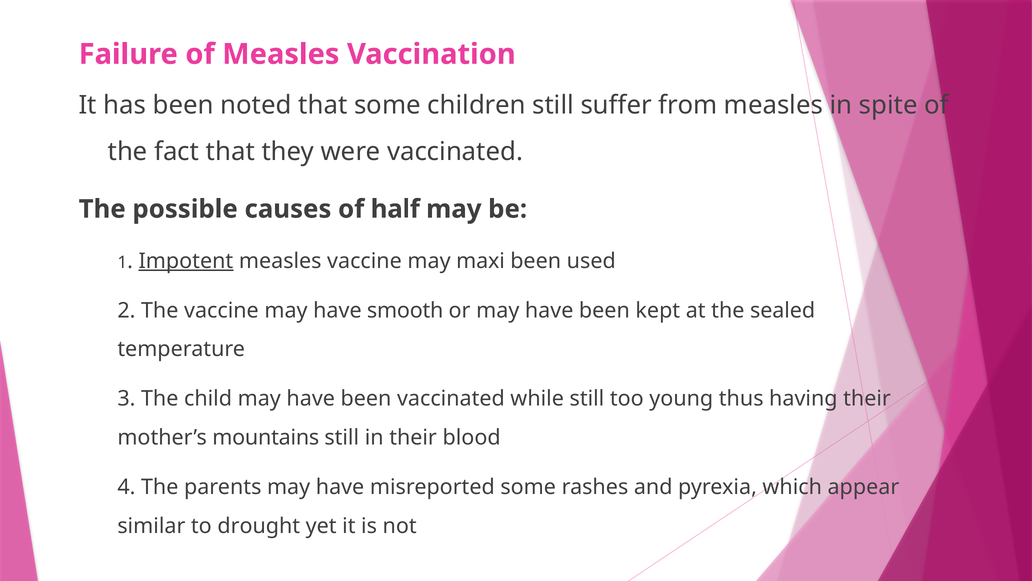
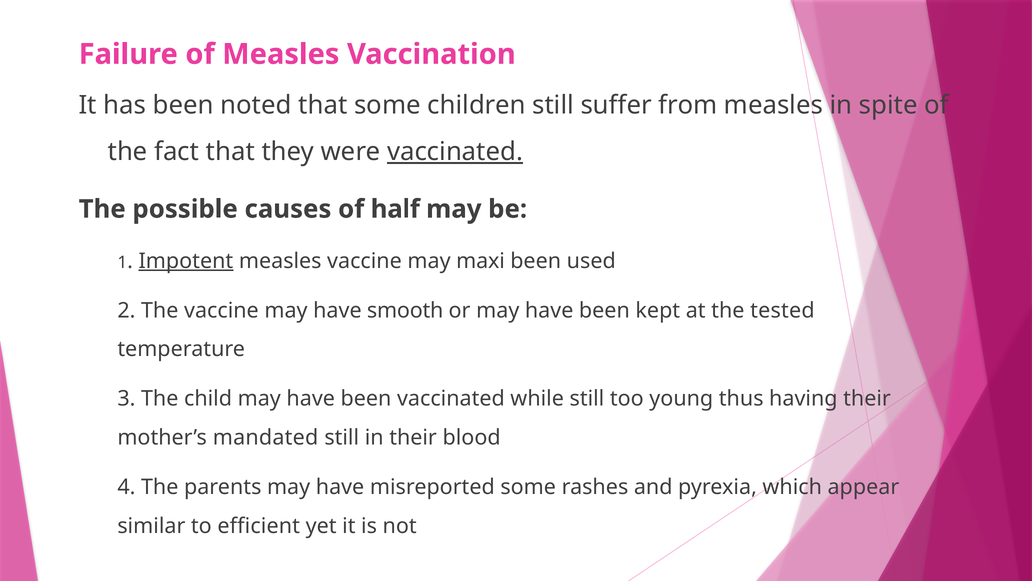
vaccinated underline: none -> present (455, 152)
sealed: sealed -> tested (782, 310)
mountains: mountains -> mandated (266, 437)
drought: drought -> efficient (259, 526)
